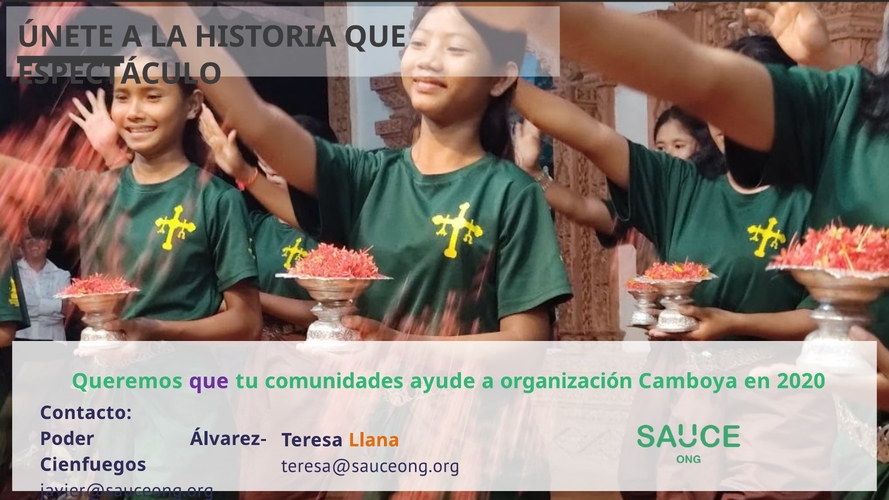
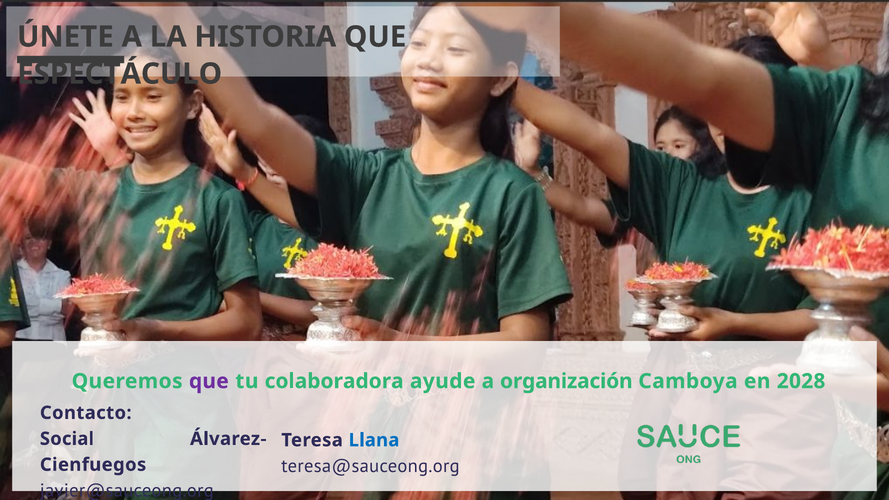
comunidades: comunidades -> colaboradora (334, 381)
2020: 2020 -> 2028 (801, 381)
Poder: Poder -> Social (67, 439)
Llana colour: orange -> blue (374, 440)
